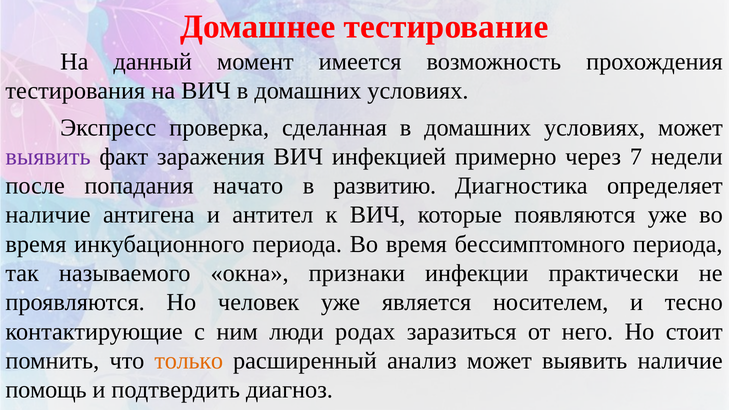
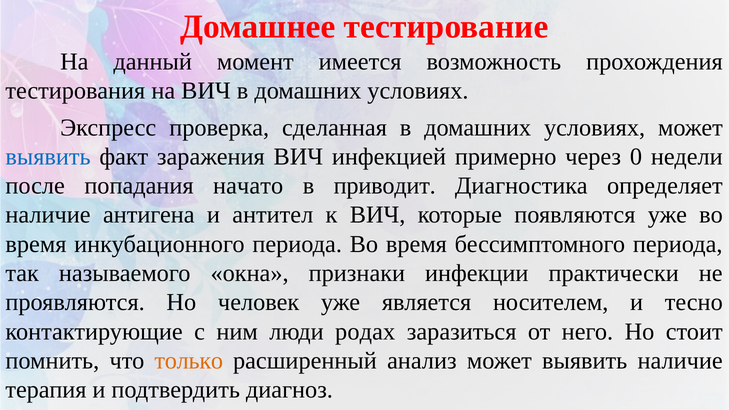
выявить colour: purple -> blue (48, 157)
7: 7 -> 0 (636, 157)
развитию: развитию -> приводит (385, 186)
помощь: помощь -> терапия (46, 390)
